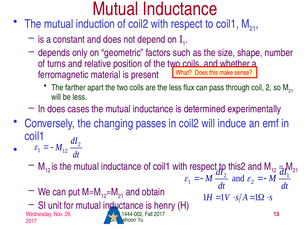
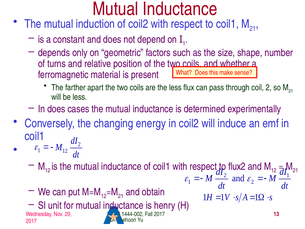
passes: passes -> energy (151, 123)
this2: this2 -> flux2 (237, 166)
